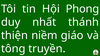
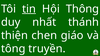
tin underline: none -> present (29, 9)
Phong: Phong -> Thông (82, 9)
niềm: niềm -> chen (44, 36)
